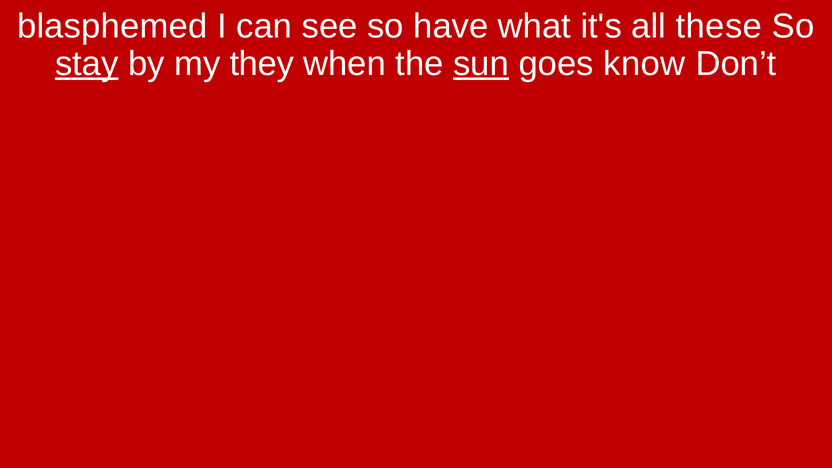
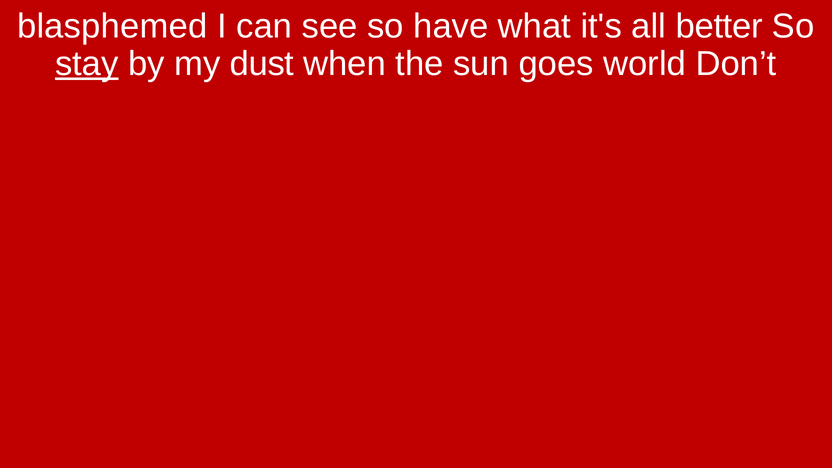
these: these -> better (719, 26)
they: they -> dust (262, 64)
sun underline: present -> none (481, 64)
know: know -> world (645, 64)
